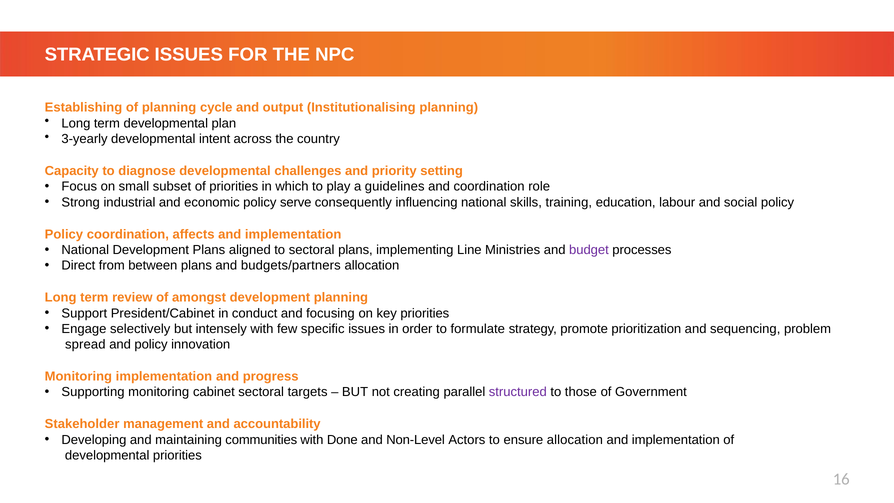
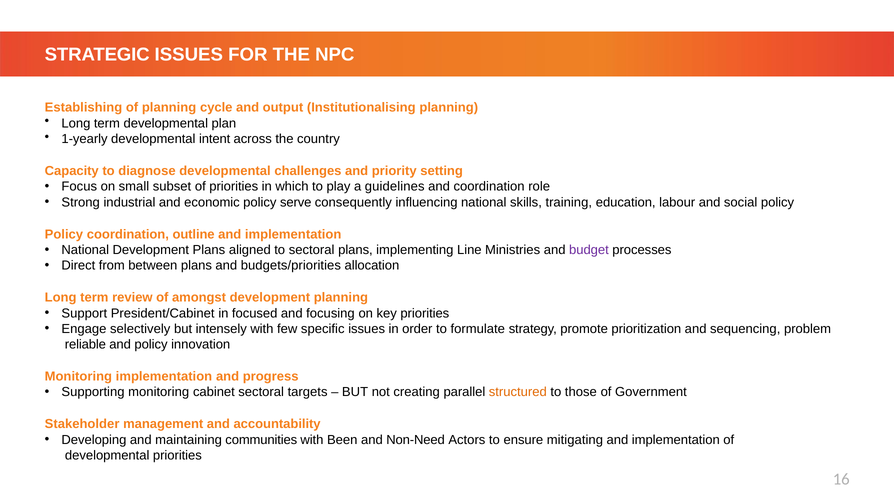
3-yearly: 3-yearly -> 1-yearly (85, 139)
affects: affects -> outline (194, 234)
budgets/partners: budgets/partners -> budgets/priorities (291, 266)
conduct: conduct -> focused (255, 313)
spread: spread -> reliable (85, 344)
structured colour: purple -> orange (518, 392)
Done: Done -> Been (342, 440)
Non-Level: Non-Level -> Non-Need (416, 440)
ensure allocation: allocation -> mitigating (575, 440)
